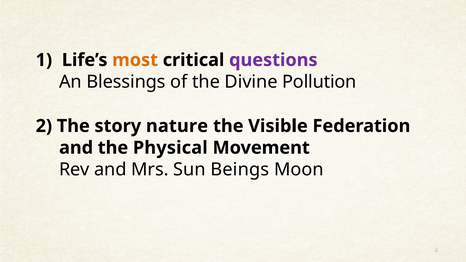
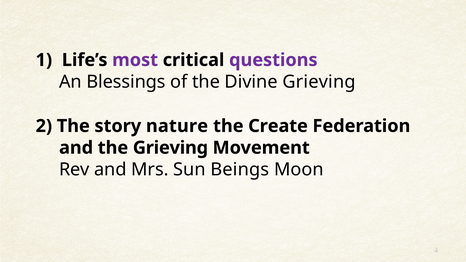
most colour: orange -> purple (135, 60)
Divine Pollution: Pollution -> Grieving (319, 82)
Visible: Visible -> Create (278, 126)
the Physical: Physical -> Grieving (170, 148)
